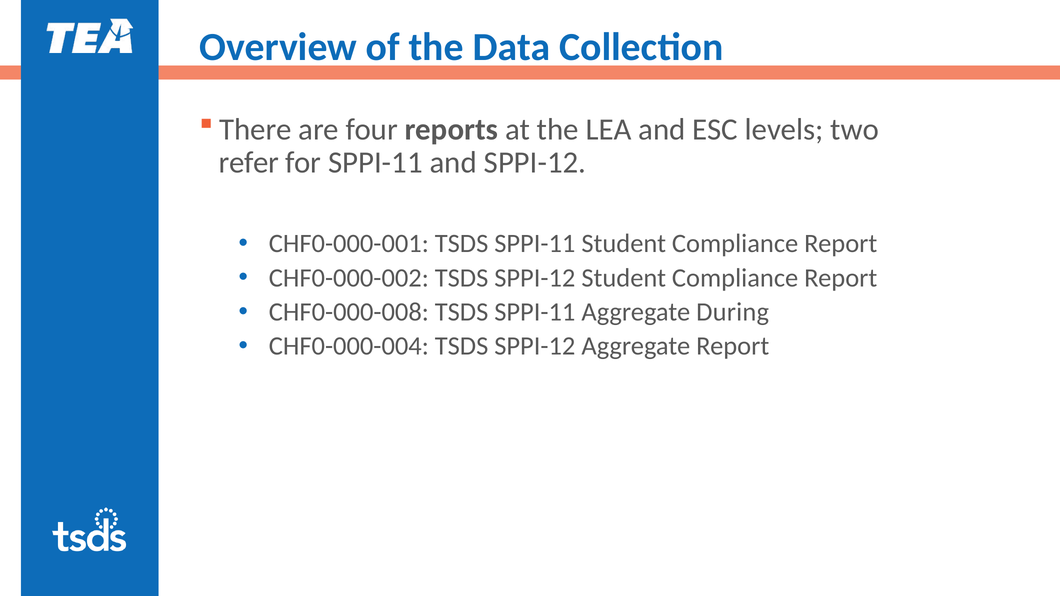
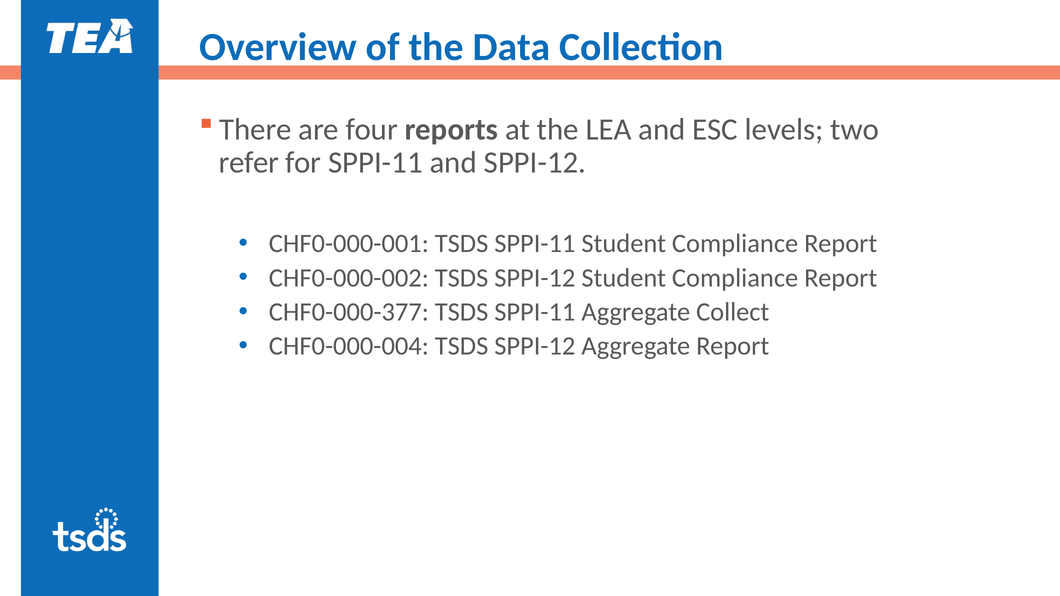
CHF0-000-008: CHF0-000-008 -> CHF0-000-377 (349, 312)
During: During -> Collect (733, 312)
